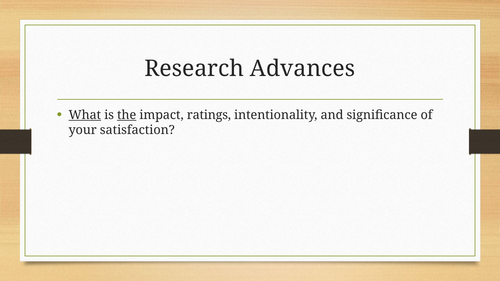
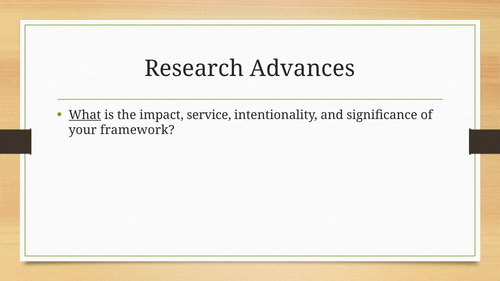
the underline: present -> none (127, 115)
ratings: ratings -> service (209, 115)
satisfaction: satisfaction -> framework (137, 130)
